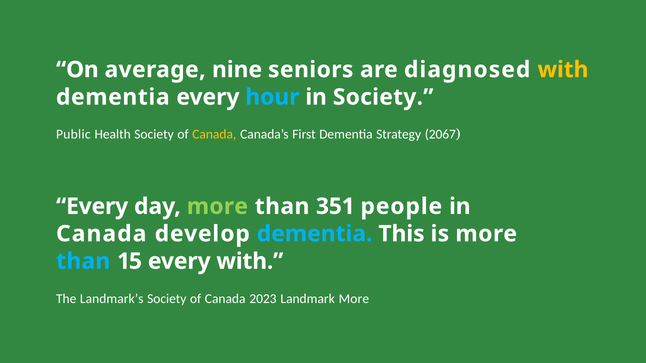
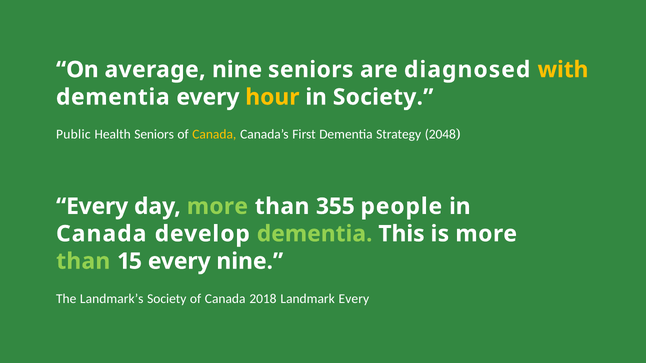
hour colour: light blue -> yellow (272, 97)
Health Society: Society -> Seniors (154, 135)
2067: 2067 -> 2048 (440, 135)
351: 351 -> 355 (335, 207)
dementia colour: light blue -> light green (315, 234)
than colour: light blue -> light green (83, 261)
every with: with -> nine (250, 261)
2023: 2023 -> 2018 (263, 299)
Landmark More: More -> Every (354, 299)
